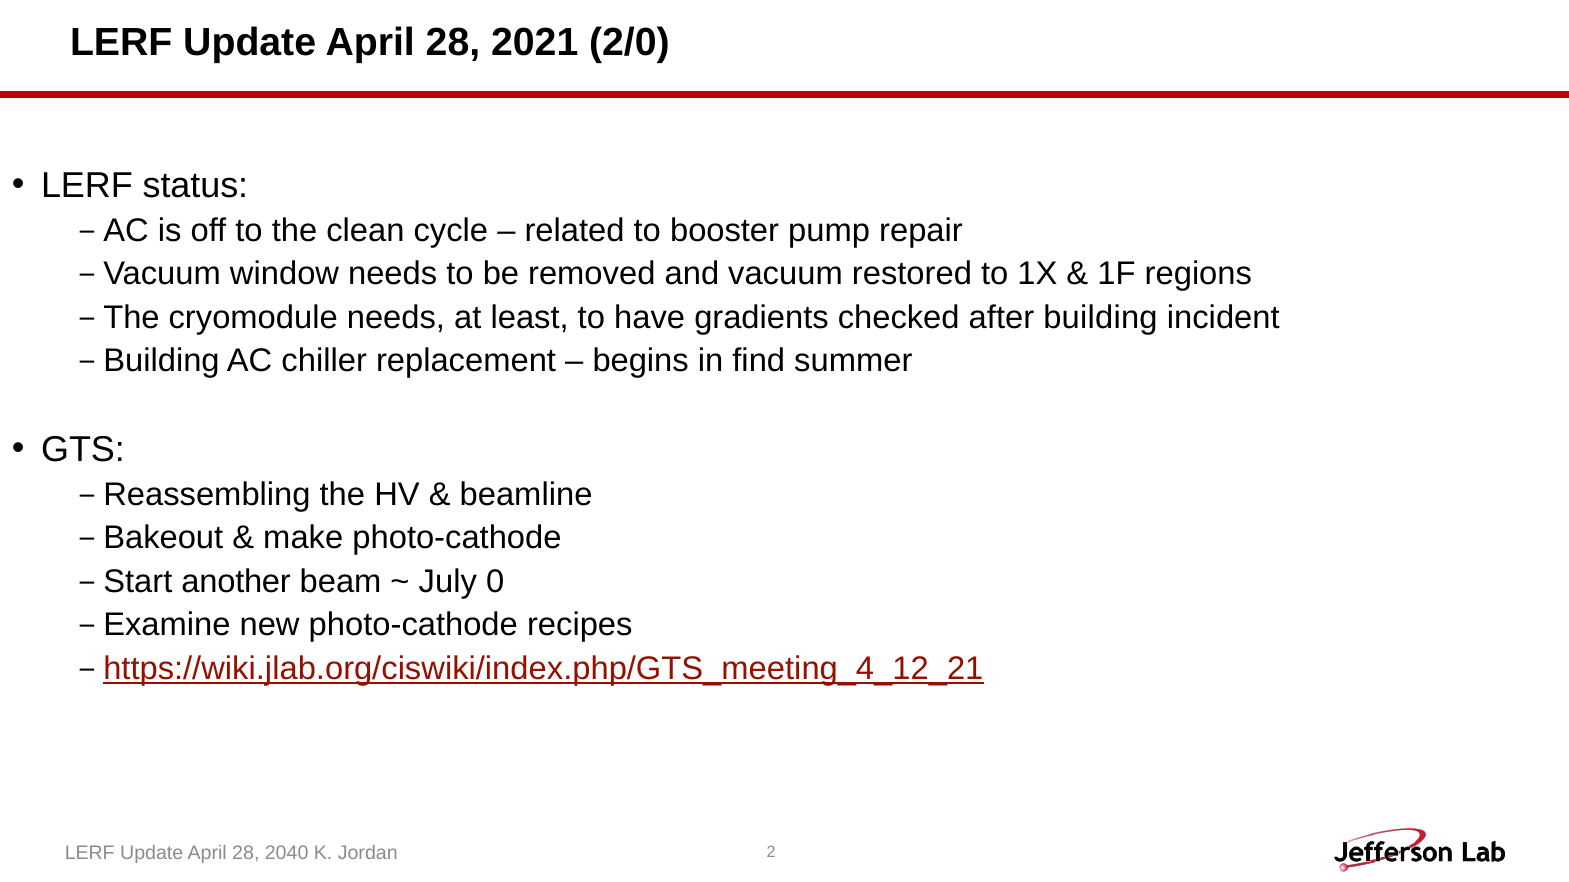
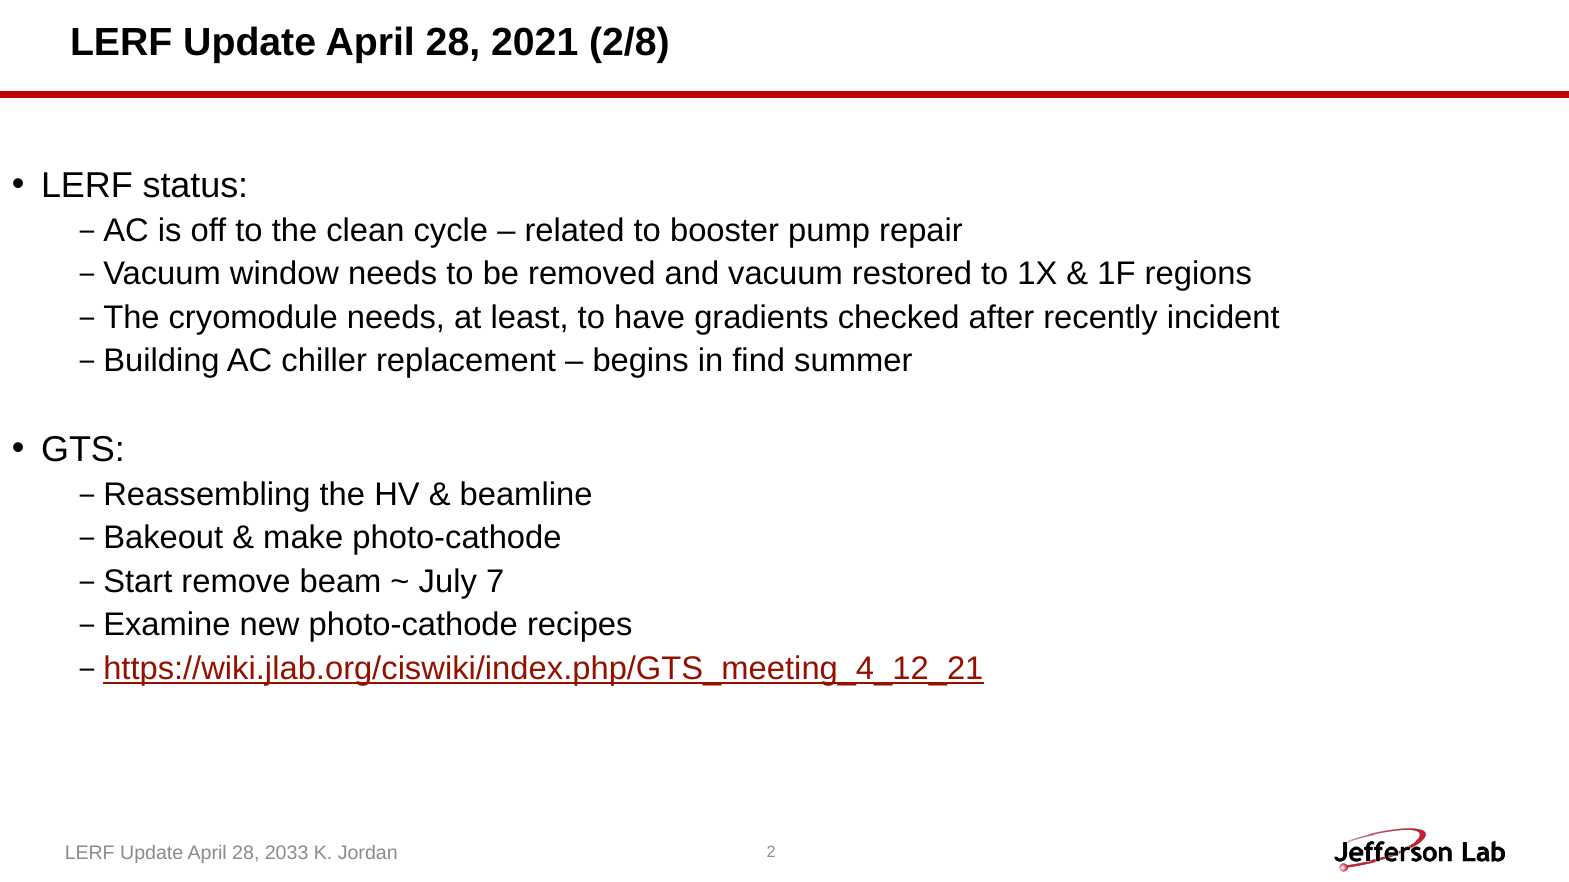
2/0: 2/0 -> 2/8 (629, 42)
building: building -> recently (1101, 317)
another: another -> remove (236, 582)
0: 0 -> 7 (495, 582)
2040: 2040 -> 2033 (287, 854)
